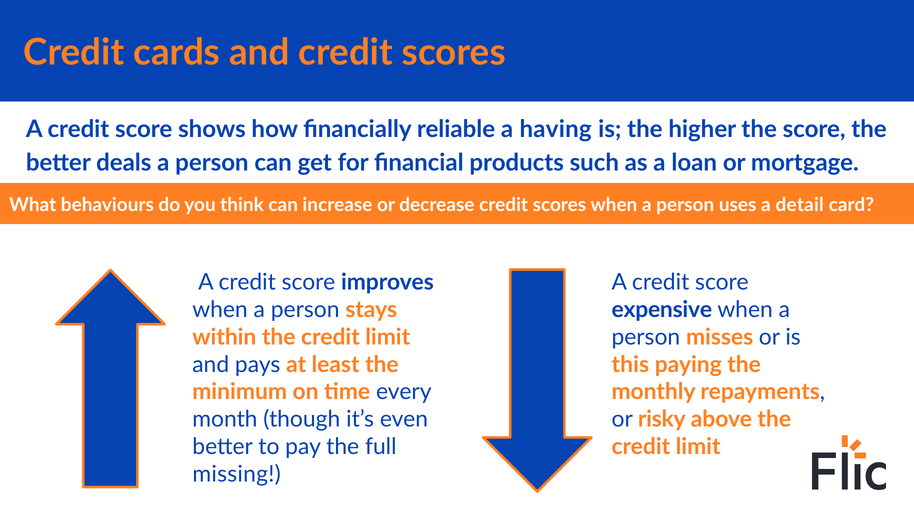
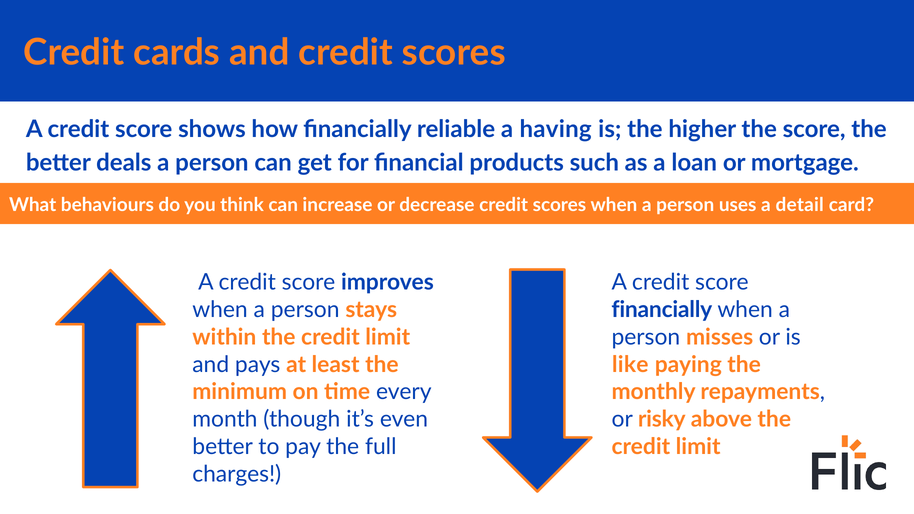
expensive: expensive -> financially (662, 310)
this: this -> like (630, 365)
missing: missing -> charges (237, 474)
